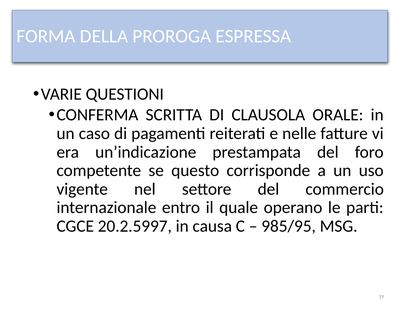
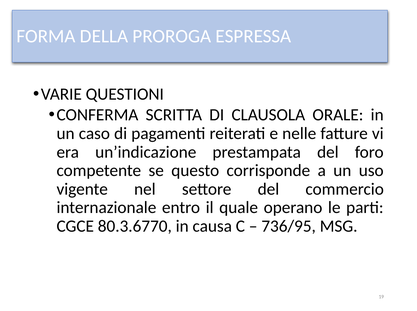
20.2.5997: 20.2.5997 -> 80.3.6770 (135, 227)
985/95: 985/95 -> 736/95 (289, 227)
